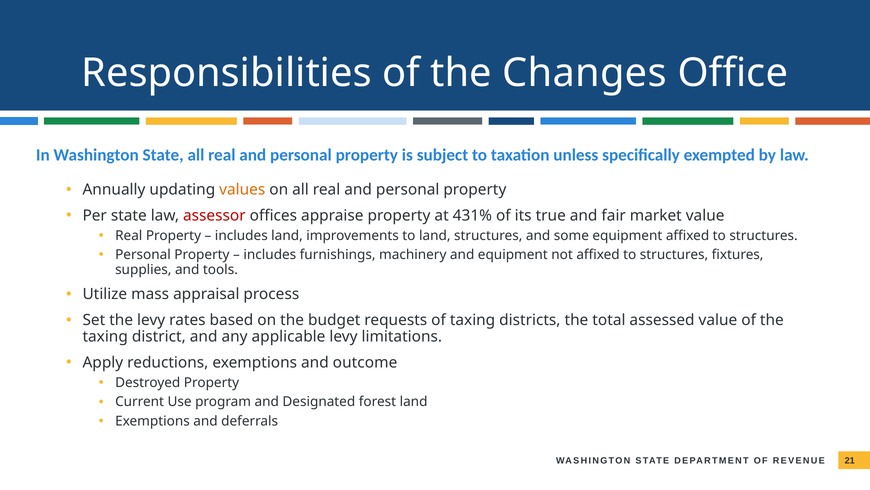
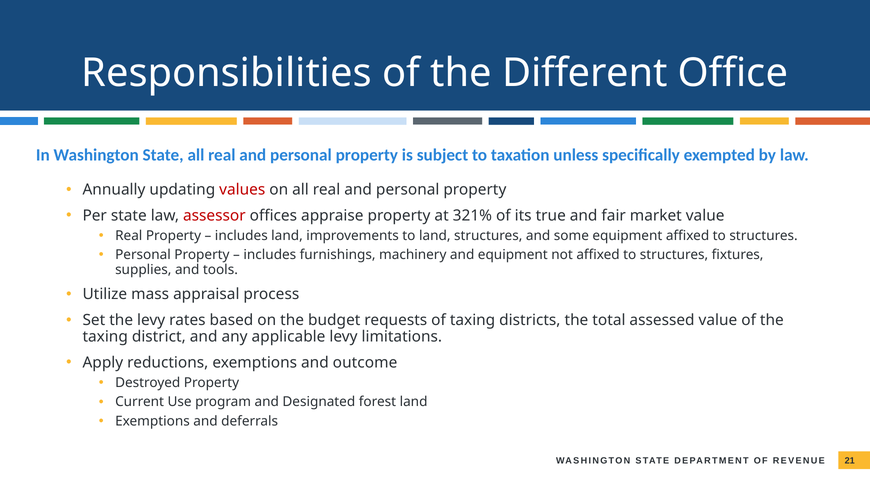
Changes: Changes -> Different (585, 73)
values colour: orange -> red (242, 189)
431%: 431% -> 321% (472, 215)
